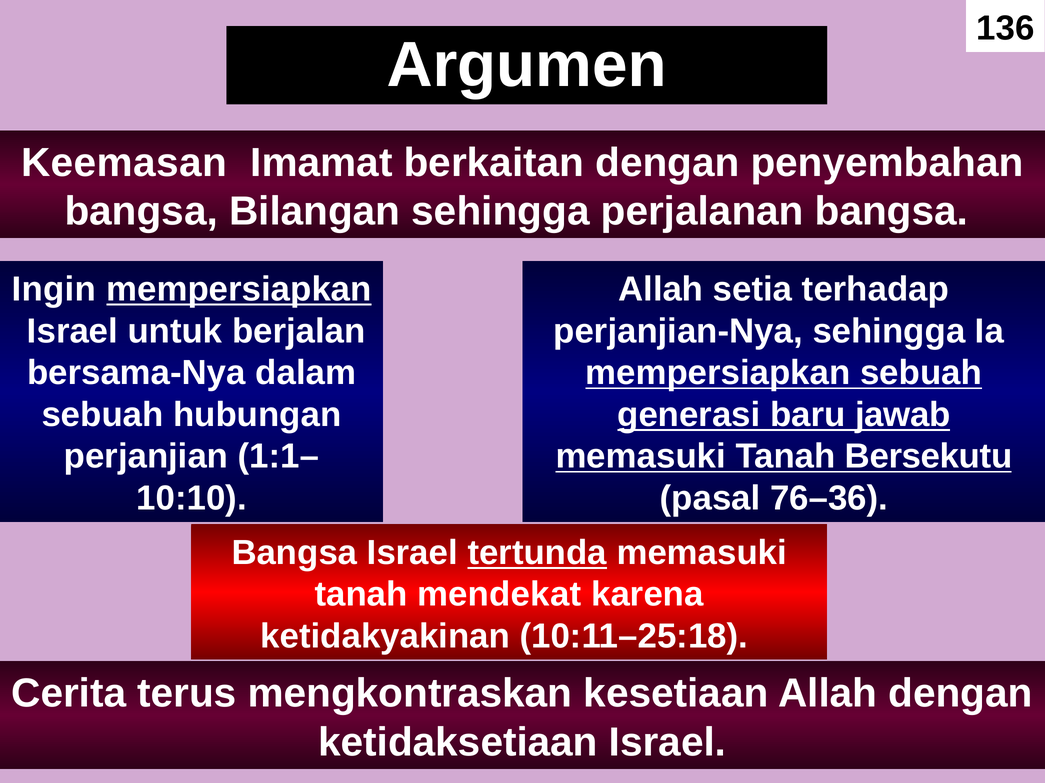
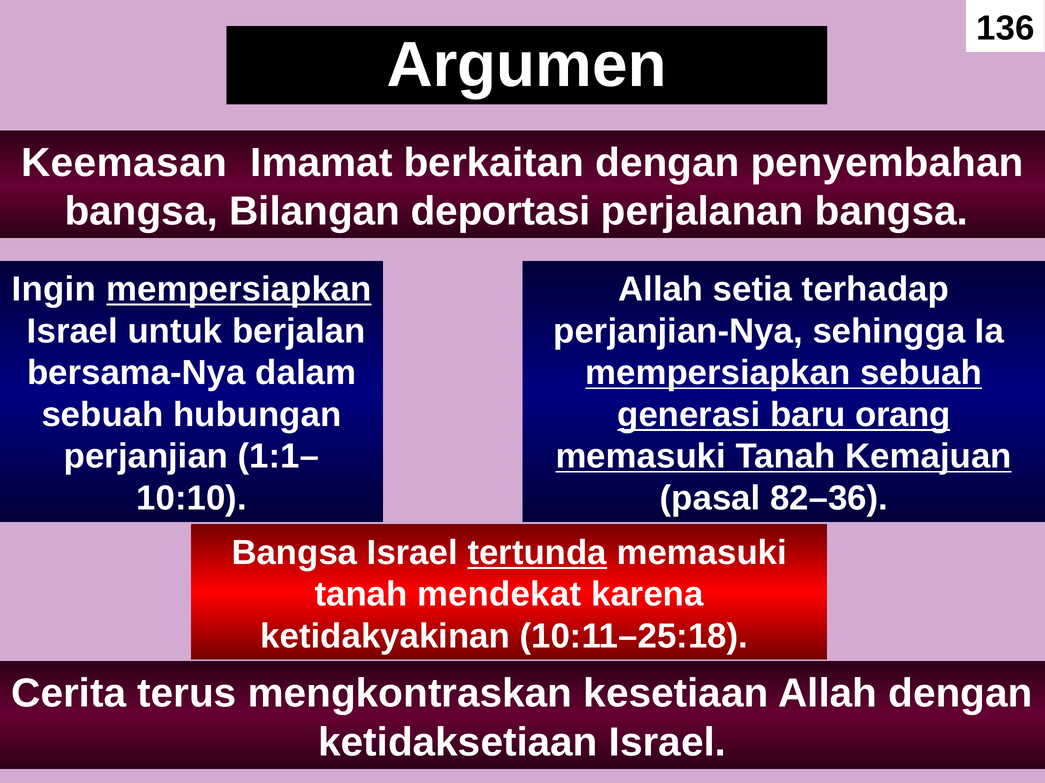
Bilangan sehingga: sehingga -> deportasi (501, 212)
jawab: jawab -> orang (903, 415)
Bersekutu: Bersekutu -> Kemajuan (928, 457)
76–36: 76–36 -> 82–36 (829, 499)
